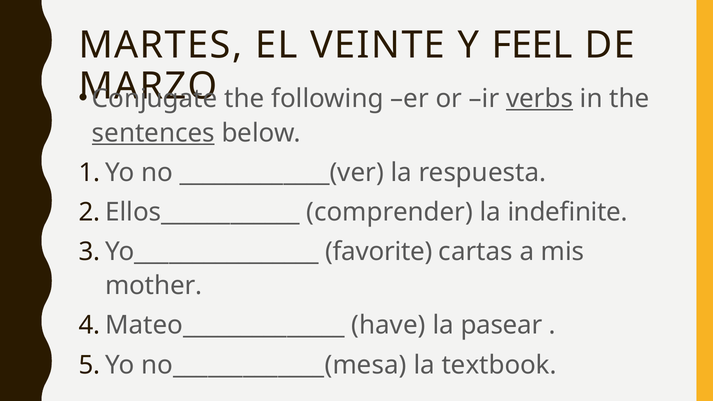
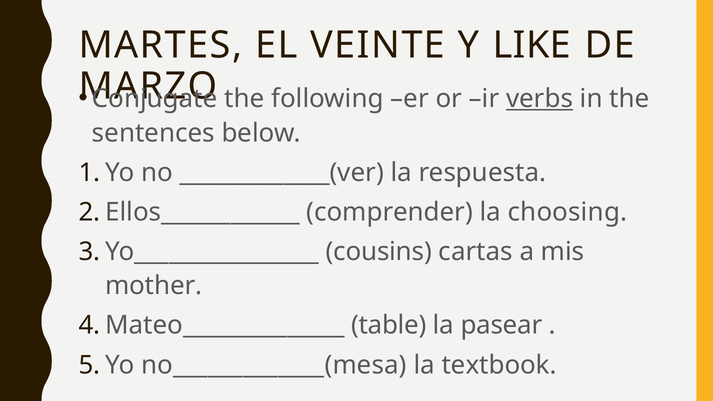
FEEL: FEEL -> LIKE (532, 45)
sentences underline: present -> none (153, 133)
indefinite: indefinite -> choosing (567, 212)
favorite: favorite -> cousins (379, 252)
have: have -> table (389, 325)
